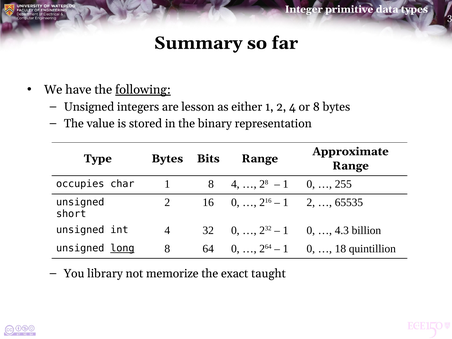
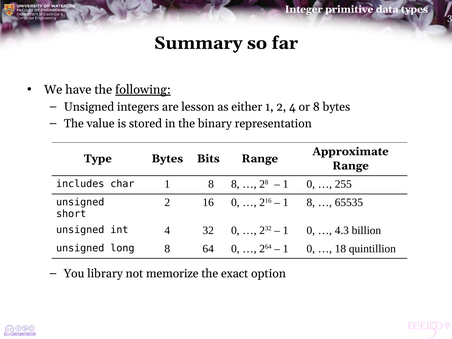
occupies: occupies -> includes (80, 184)
8 4: 4 -> 8 (235, 184)
2: 2 -> 8 (311, 203)
long underline: present -> none (122, 248)
taught: taught -> option (269, 274)
